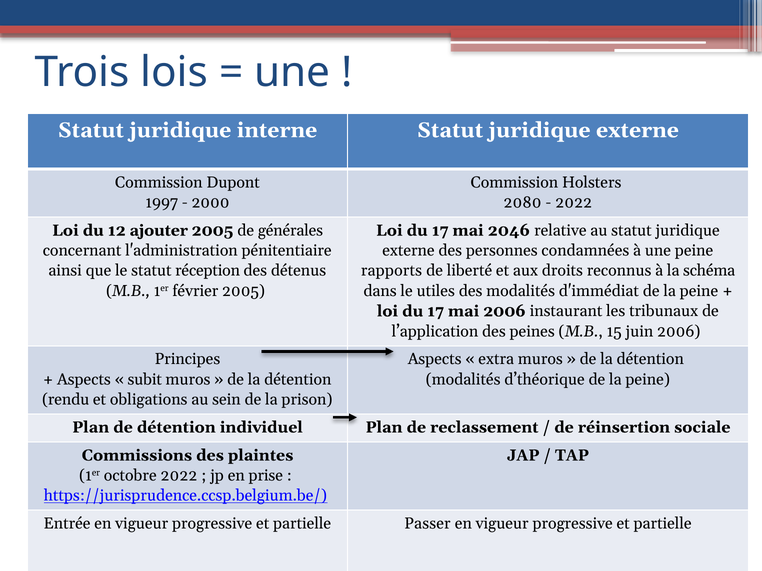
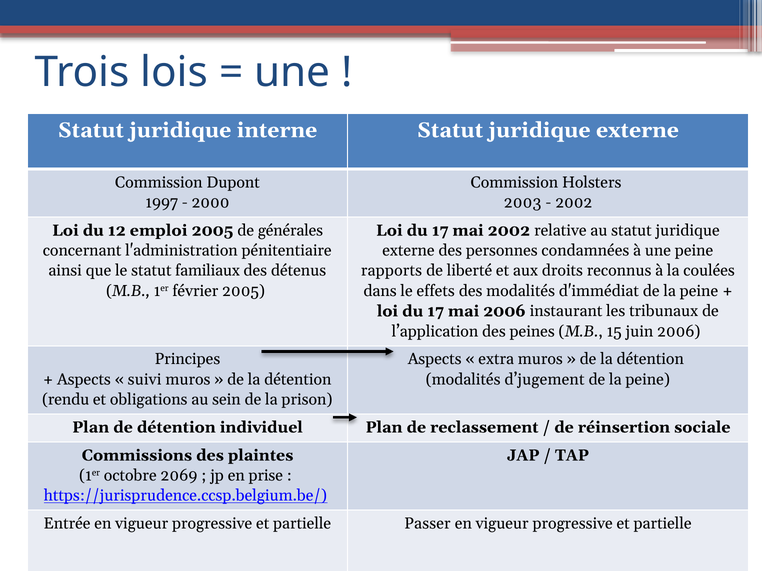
2080: 2080 -> 2003 (523, 203)
2022: 2022 -> 2002 (574, 203)
ajouter: ajouter -> emploi (159, 231)
mai 2046: 2046 -> 2002 (509, 231)
réception: réception -> familiaux (208, 271)
schéma: schéma -> coulées (709, 271)
utiles: utiles -> effets (436, 291)
subit: subit -> suivi (145, 380)
d’théorique: d’théorique -> d’jugement (544, 380)
octobre 2022: 2022 -> 2069 (179, 476)
